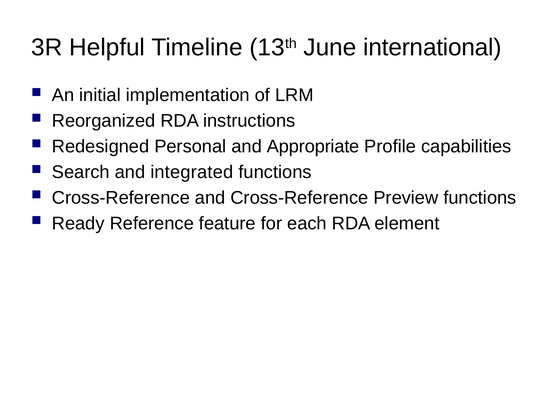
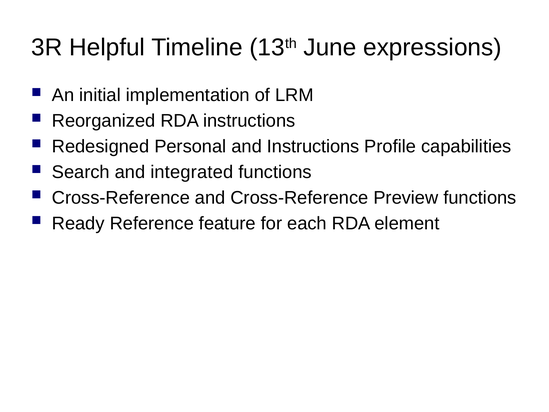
international: international -> expressions (432, 47)
and Appropriate: Appropriate -> Instructions (313, 146)
